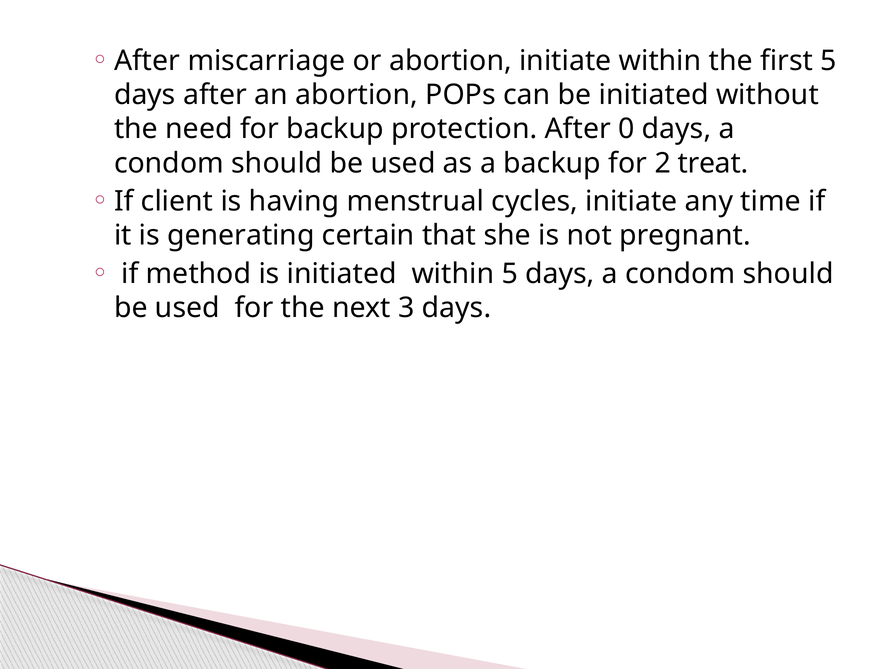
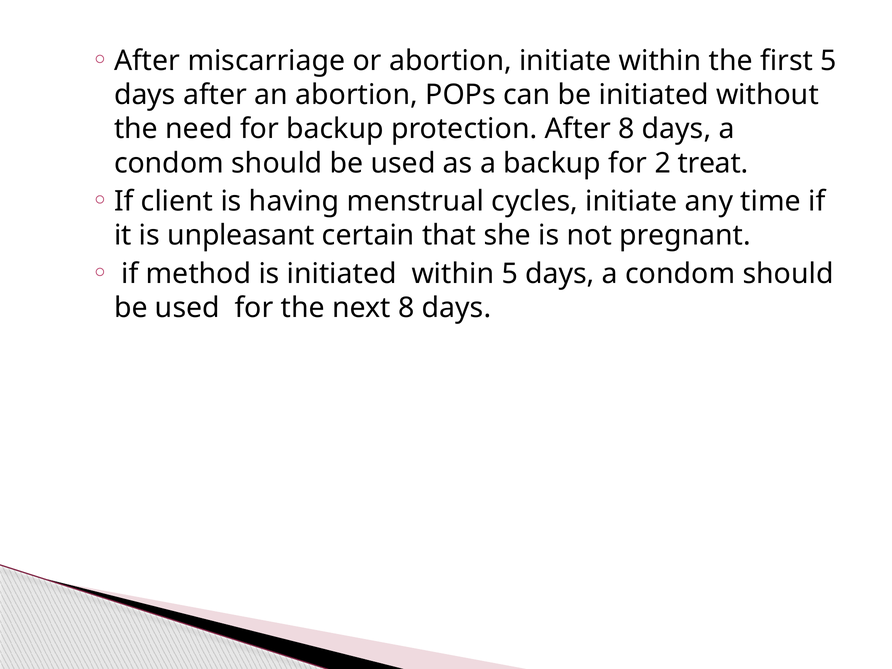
After 0: 0 -> 8 (626, 129)
generating: generating -> unpleasant (241, 235)
next 3: 3 -> 8 (406, 308)
